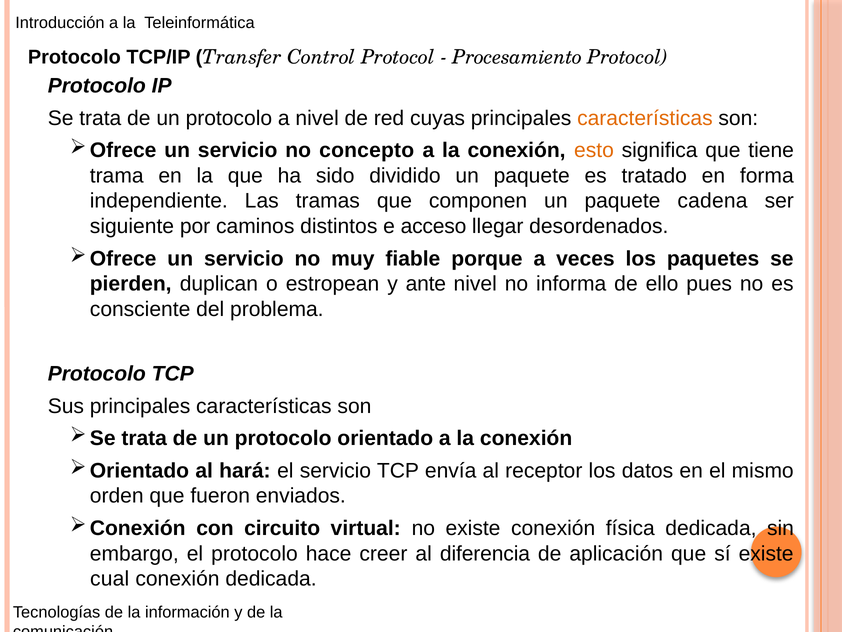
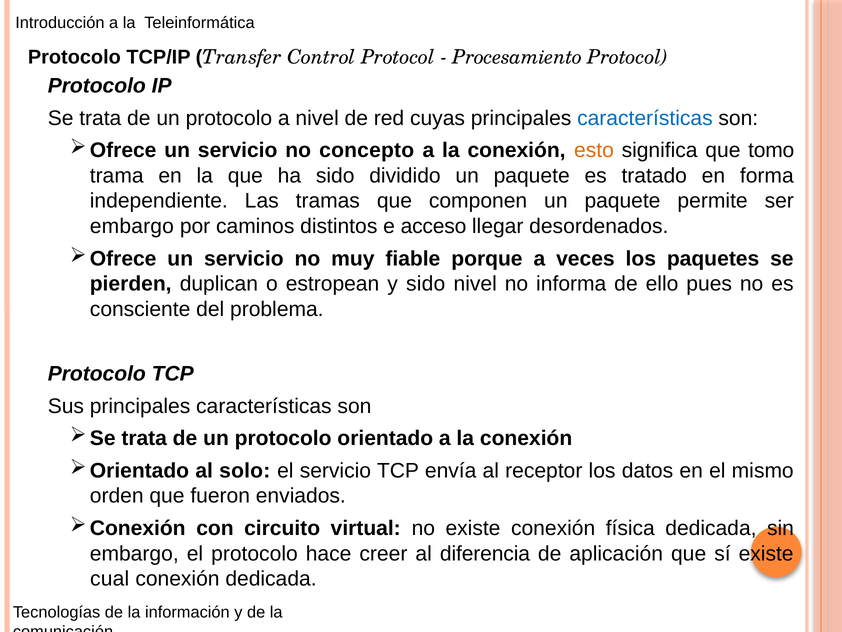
características colour: orange -> blue (645, 118)
tiene: tiene -> tomo (771, 150)
cadena: cadena -> permite (713, 201)
siguiente: siguiente -> embargo (132, 226)
y ante: ante -> sido (426, 284)
hará: hará -> solo (245, 470)
